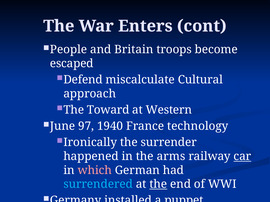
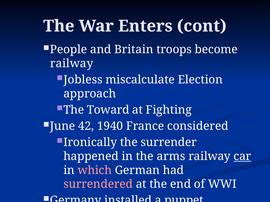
escaped: escaped -> railway (72, 64)
Defend: Defend -> Jobless (83, 80)
Cultural: Cultural -> Election (200, 80)
Western: Western -> Fighting (169, 110)
97: 97 -> 42 (86, 126)
technology: technology -> considered (198, 126)
surrendered colour: light blue -> pink (98, 185)
the underline: present -> none (158, 185)
